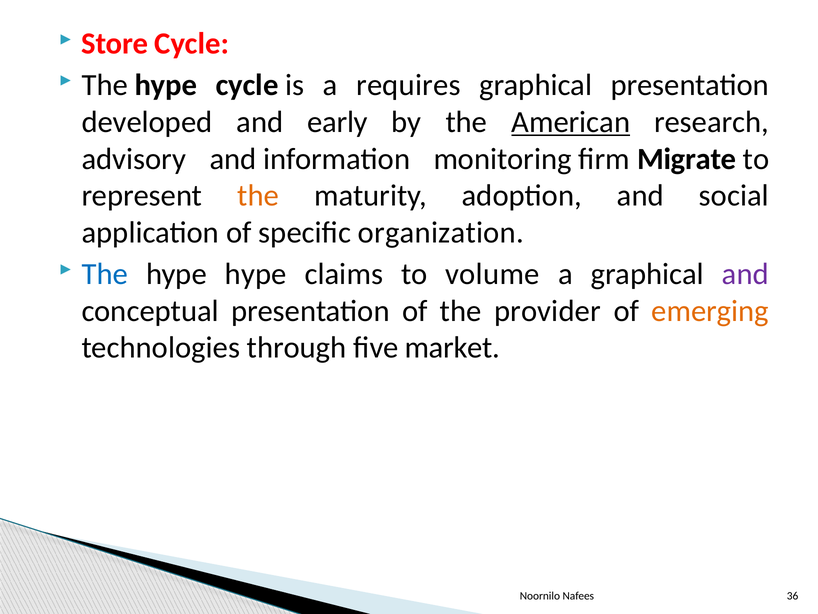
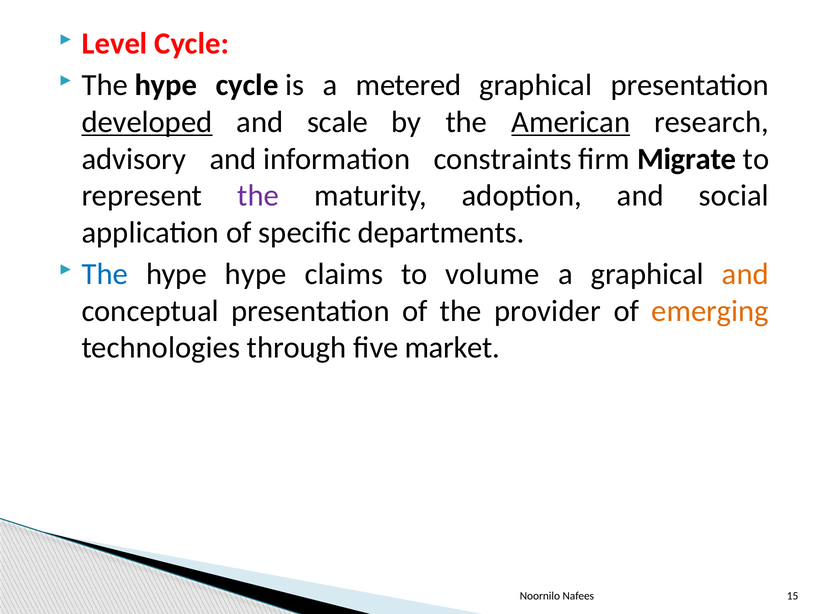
Store: Store -> Level (115, 44)
requires: requires -> metered (409, 85)
developed underline: none -> present (147, 122)
early: early -> scale (338, 122)
monitoring: monitoring -> constraints (503, 159)
the colour: orange -> purple (258, 196)
organization: organization -> departments (441, 233)
and colour: purple -> orange (745, 274)
36: 36 -> 15 (793, 596)
